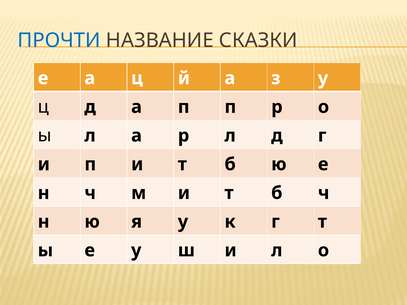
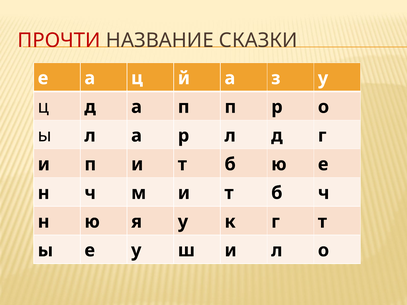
ПРОЧТИ colour: blue -> red (59, 40)
